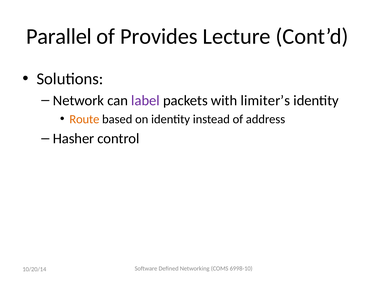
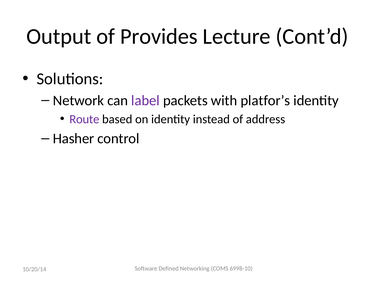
Parallel: Parallel -> Output (59, 36)
limiter’s: limiter’s -> platfor’s (265, 100)
Route colour: orange -> purple (84, 119)
